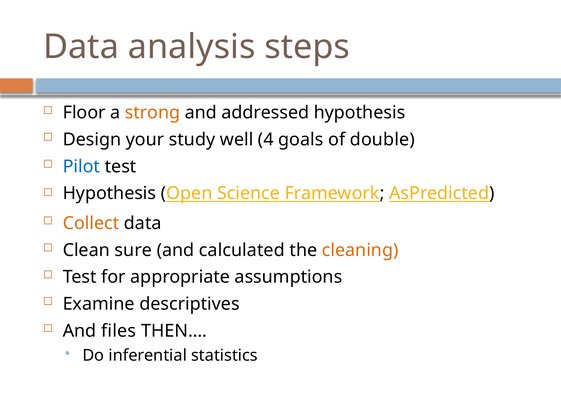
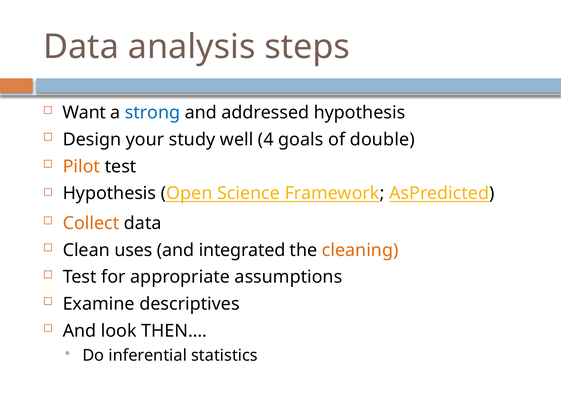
Floor: Floor -> Want (84, 113)
strong colour: orange -> blue (153, 113)
Pilot colour: blue -> orange (81, 167)
sure: sure -> uses (133, 251)
calculated: calculated -> integrated (242, 251)
files: files -> look (119, 331)
